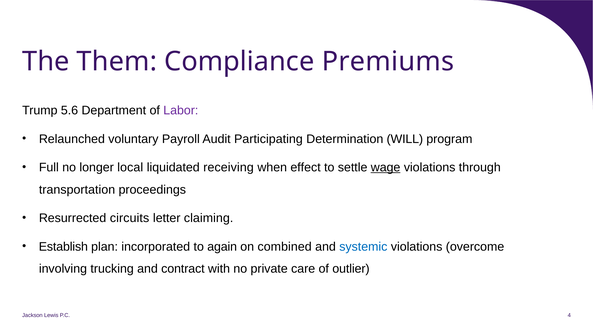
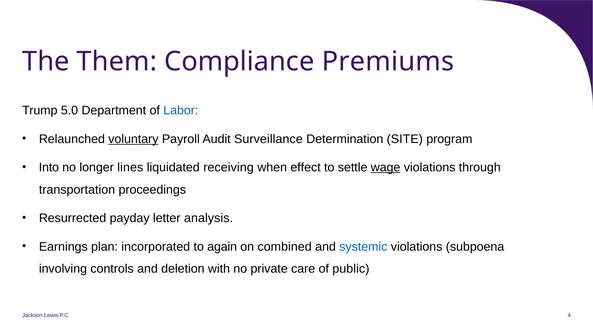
5.6: 5.6 -> 5.0 (69, 110)
Labor colour: purple -> blue (181, 110)
voluntary underline: none -> present (133, 139)
Participating: Participating -> Surveillance (268, 139)
WILL: WILL -> SITE (405, 139)
Full: Full -> Into (49, 167)
local: local -> lines (130, 167)
circuits: circuits -> payday (130, 218)
claiming: claiming -> analysis (209, 218)
Establish: Establish -> Earnings (63, 246)
overcome: overcome -> subpoena (475, 246)
trucking: trucking -> controls (112, 269)
contract: contract -> deletion (183, 269)
outlier: outlier -> public (351, 269)
